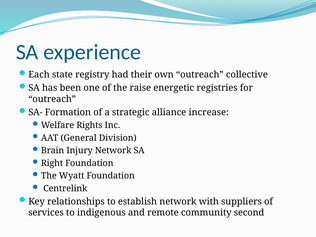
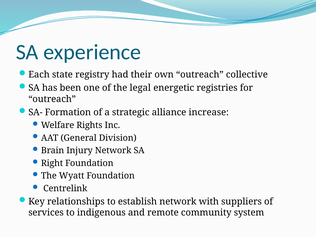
raise: raise -> legal (140, 88)
second: second -> system (249, 213)
